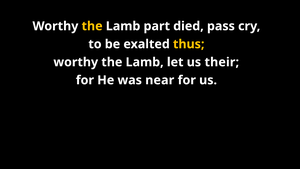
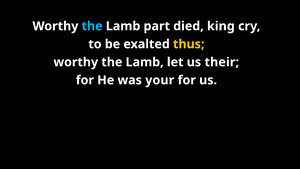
the colour: yellow -> light blue (92, 26)
pass: pass -> king (221, 26)
near: near -> your (160, 80)
